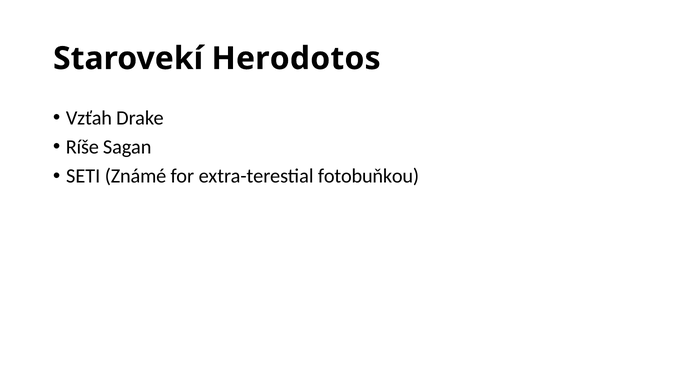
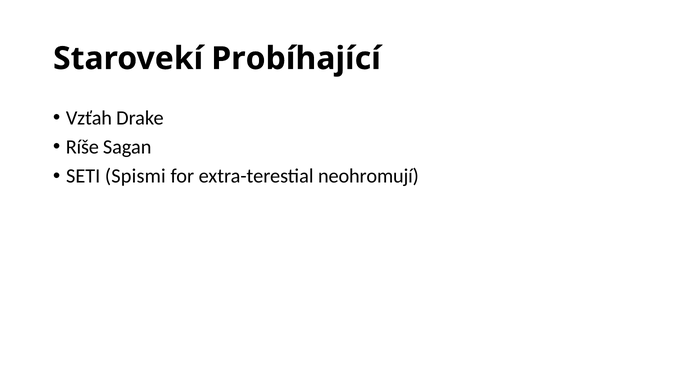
Herodotos: Herodotos -> Probíhající (296, 58)
Známé: Známé -> Spismi (135, 176)
fotobuňkou: fotobuňkou -> neohromují (368, 176)
